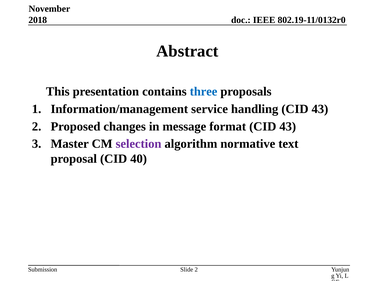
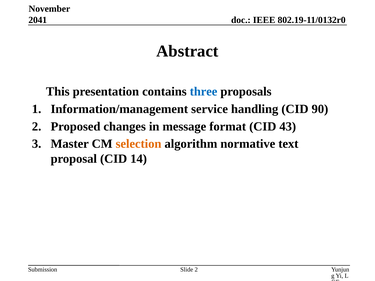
2018: 2018 -> 2041 (38, 20)
handling CID 43: 43 -> 90 (320, 109)
selection colour: purple -> orange (139, 144)
40: 40 -> 14 (139, 159)
